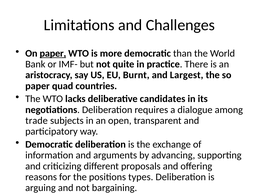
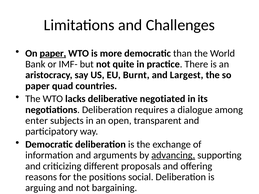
candidates: candidates -> negotiated (163, 99)
trade: trade -> enter (37, 121)
advancing underline: none -> present (173, 155)
types: types -> social (141, 177)
